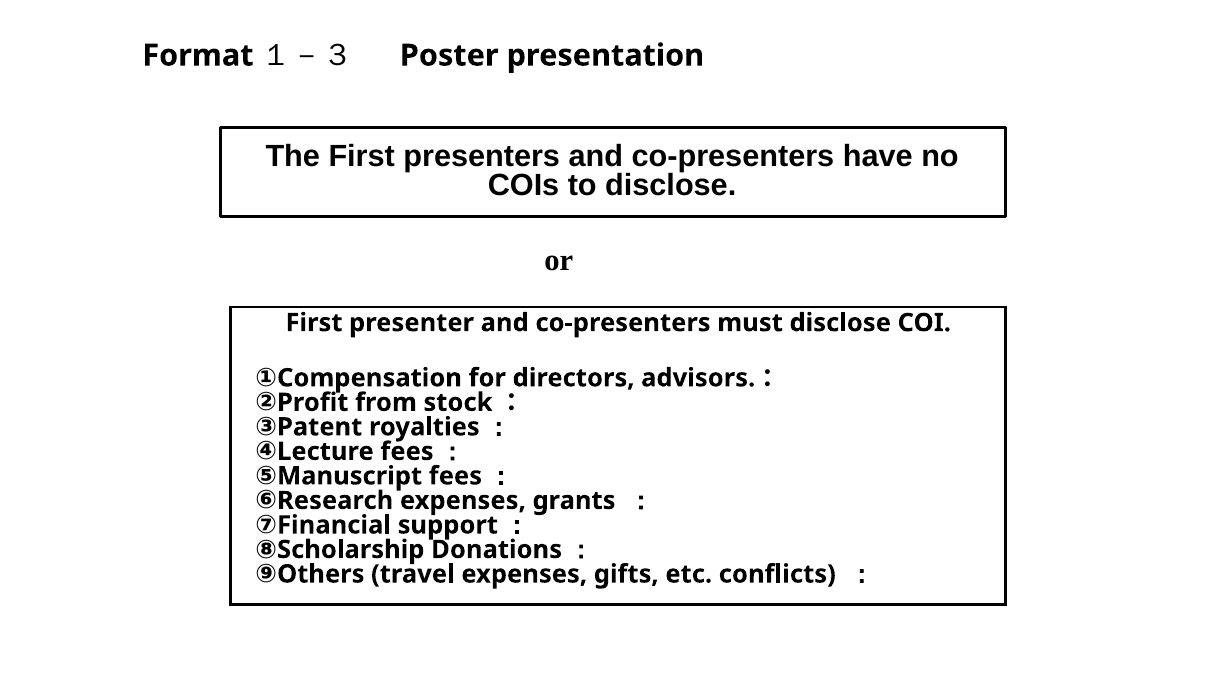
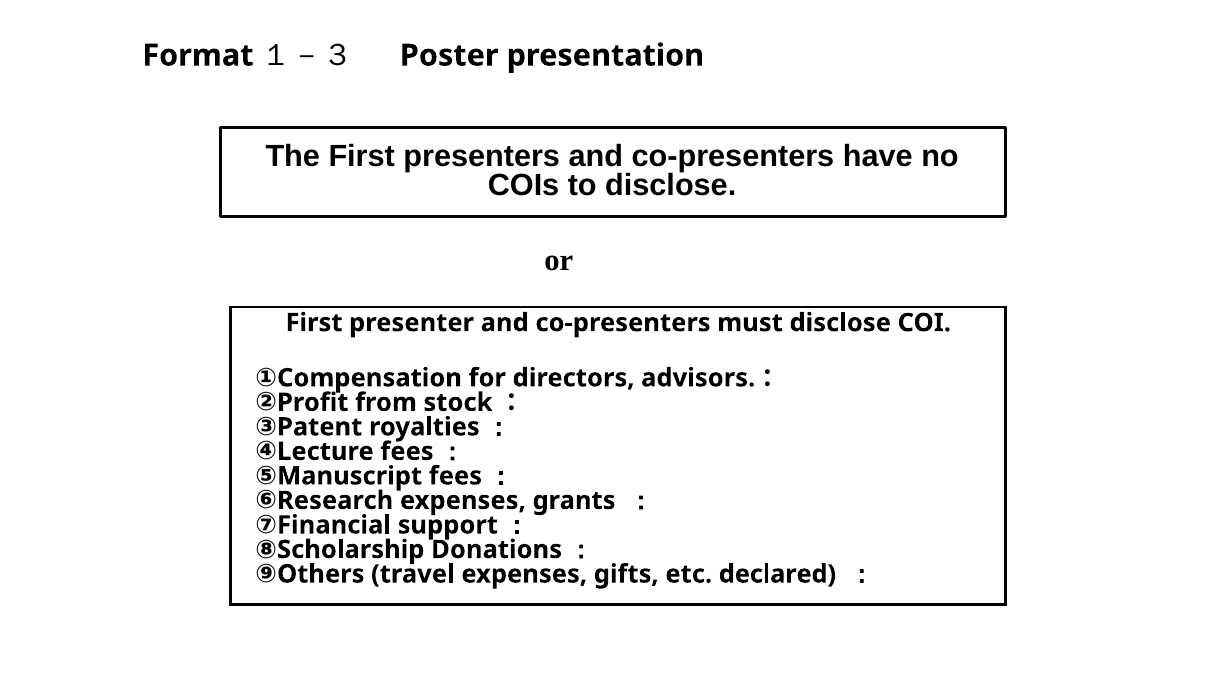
conflicts: conflicts -> declared (777, 575)
